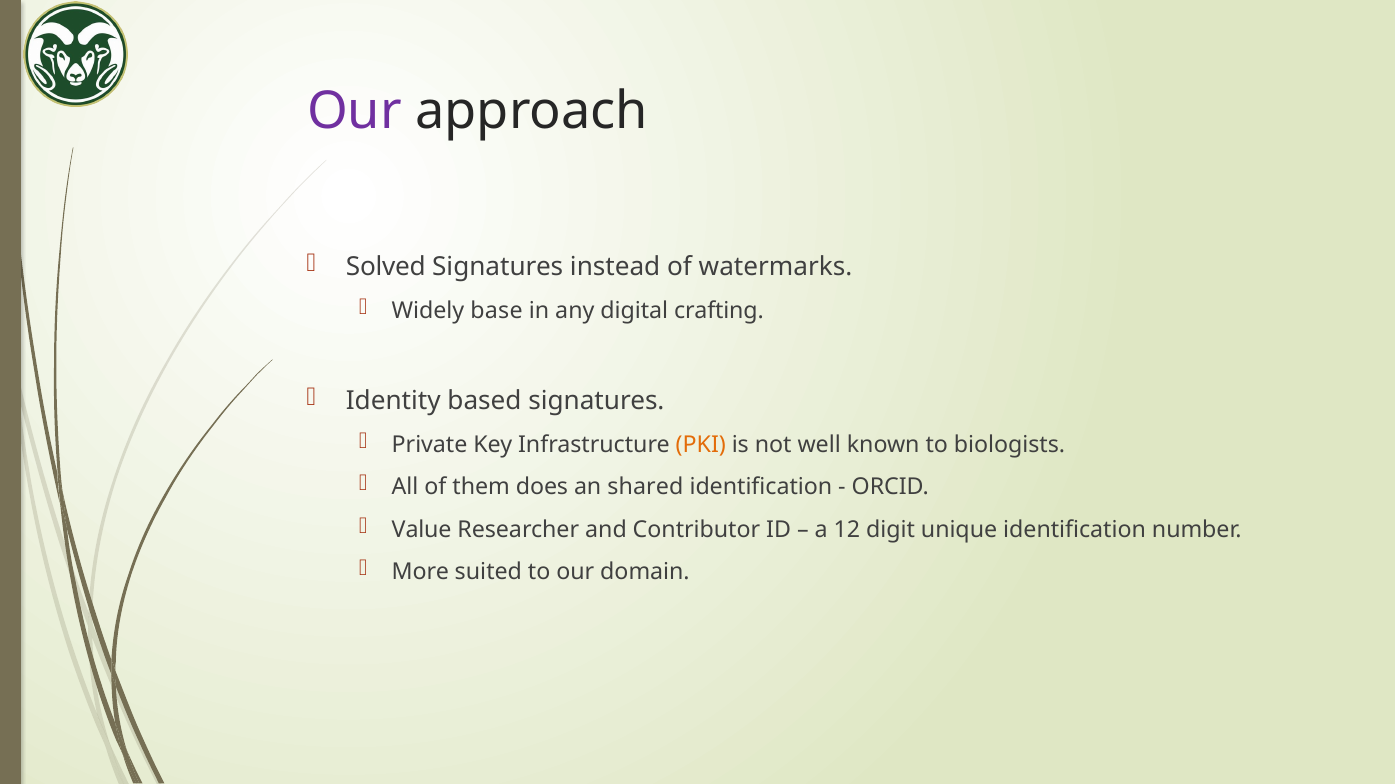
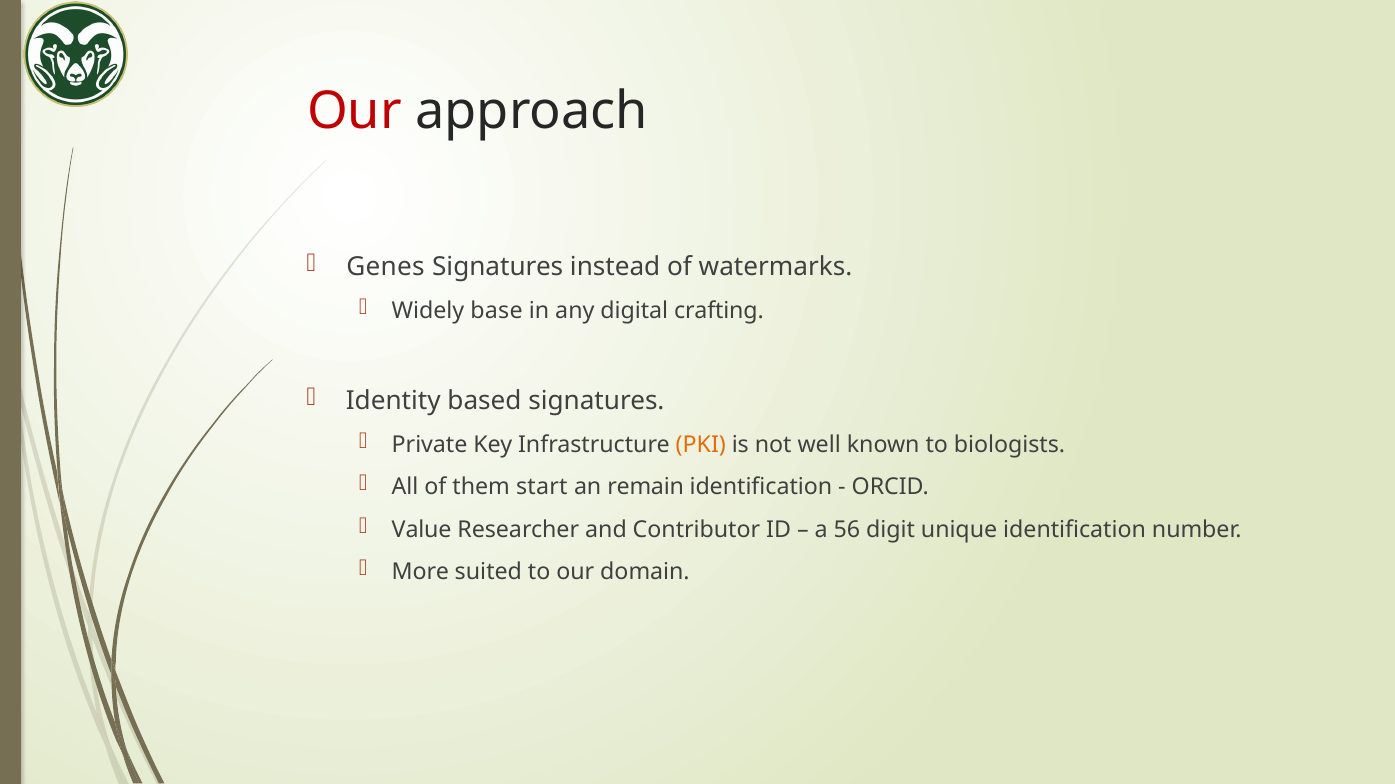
Our colour: purple -> red (355, 112)
Solved: Solved -> Genes (386, 267)
does: does -> start (542, 488)
shared: shared -> remain (646, 488)
12: 12 -> 56 (847, 530)
